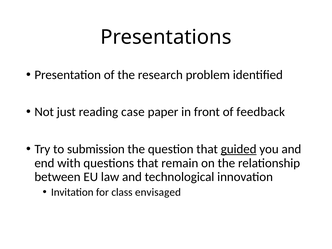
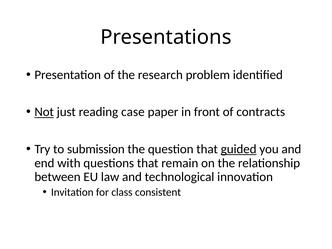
Not underline: none -> present (44, 112)
feedback: feedback -> contracts (261, 112)
envisaged: envisaged -> consistent (158, 192)
